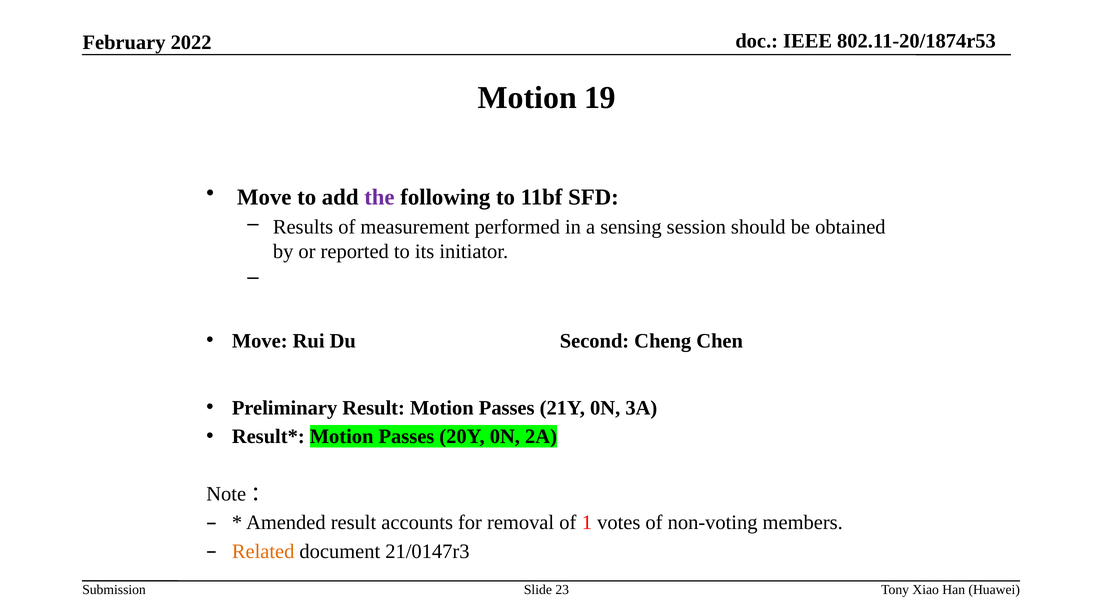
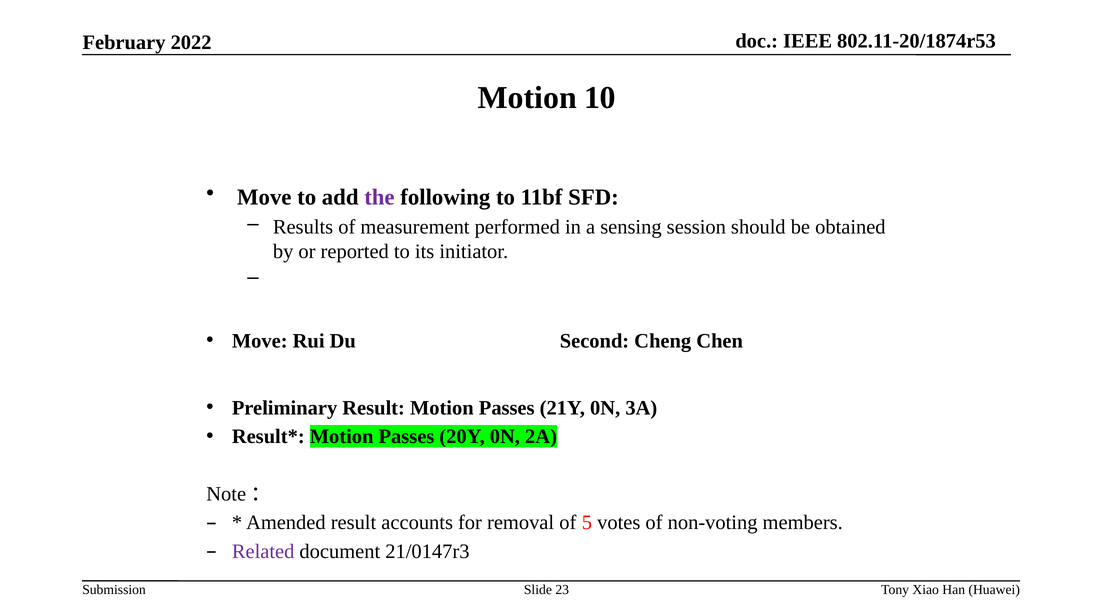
19: 19 -> 10 (600, 98)
1: 1 -> 5 (587, 522)
Related colour: orange -> purple (263, 551)
